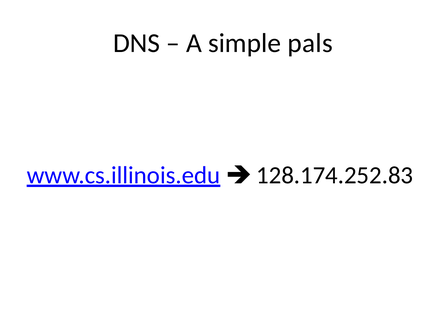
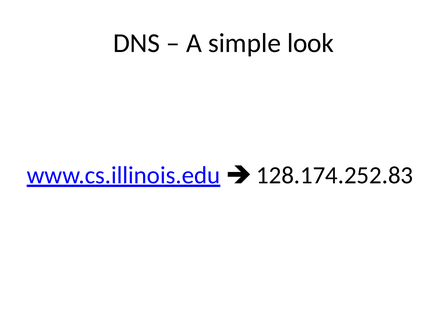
pals: pals -> look (310, 43)
